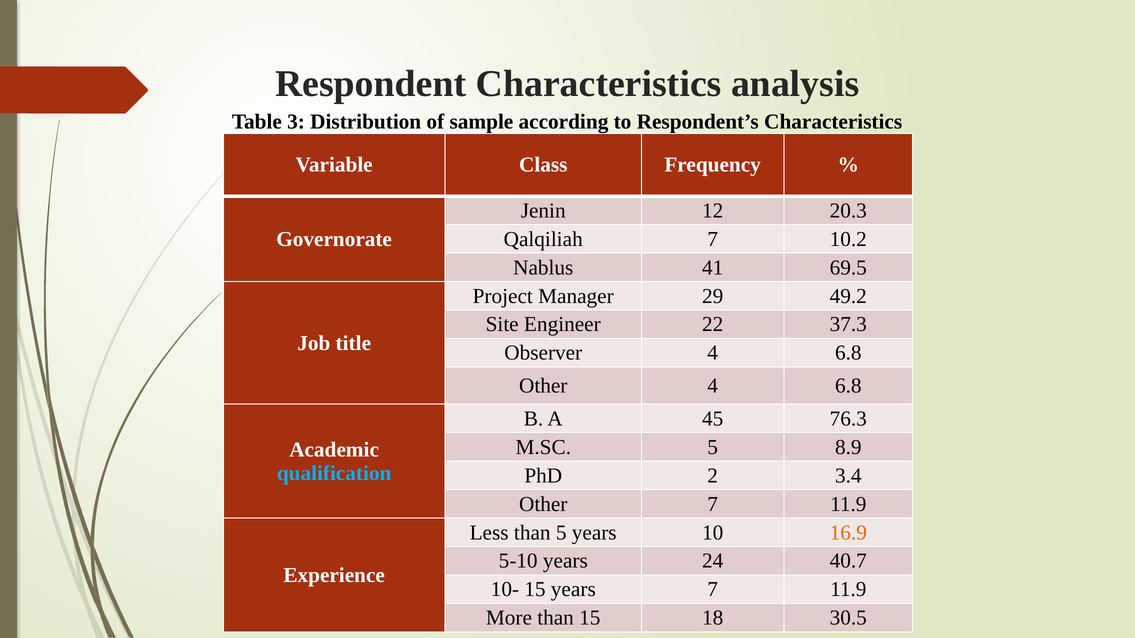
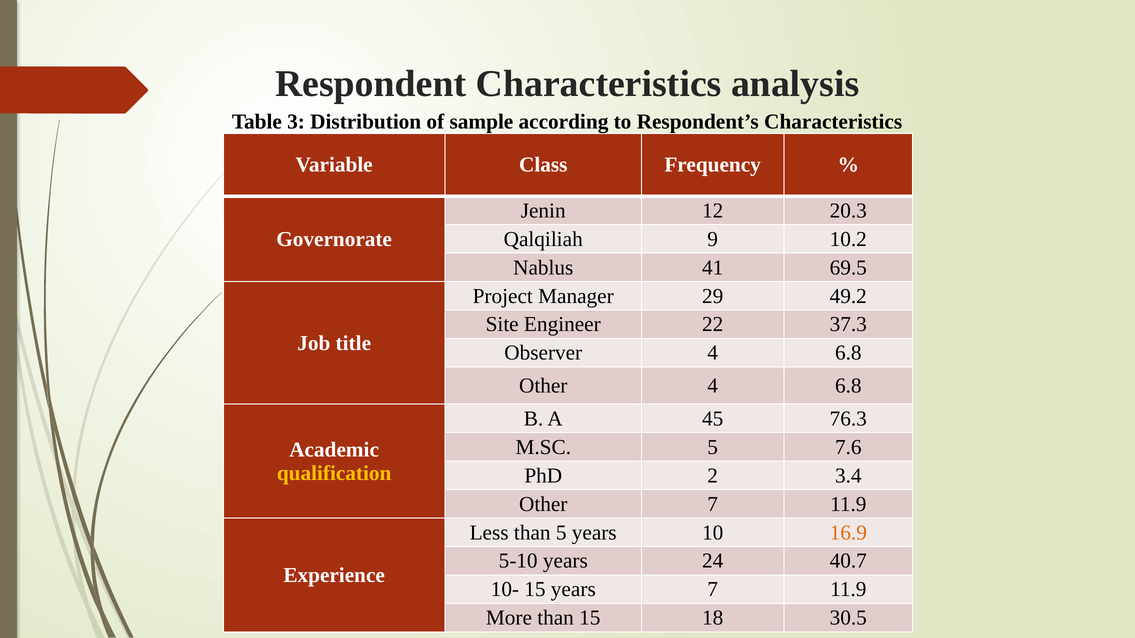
Qalqiliah 7: 7 -> 9 (713, 239)
8.9: 8.9 -> 7.6 (848, 447)
qualification colour: light blue -> yellow (334, 473)
